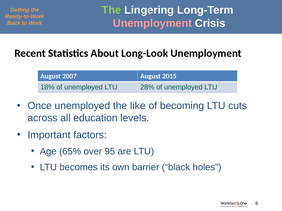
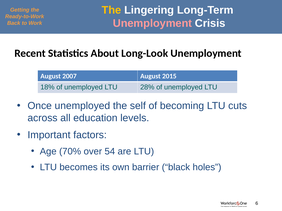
The colour: light green -> yellow (112, 10)
like: like -> self (138, 106)
65%: 65% -> 70% (70, 152)
95: 95 -> 54 (110, 152)
